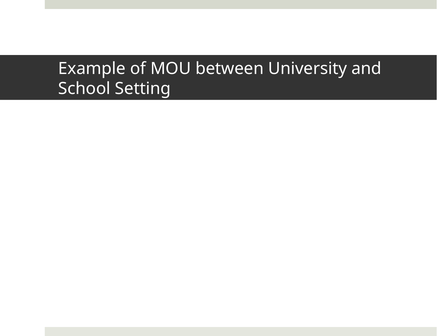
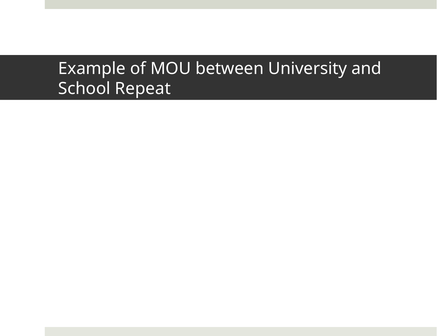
Setting: Setting -> Repeat (143, 89)
